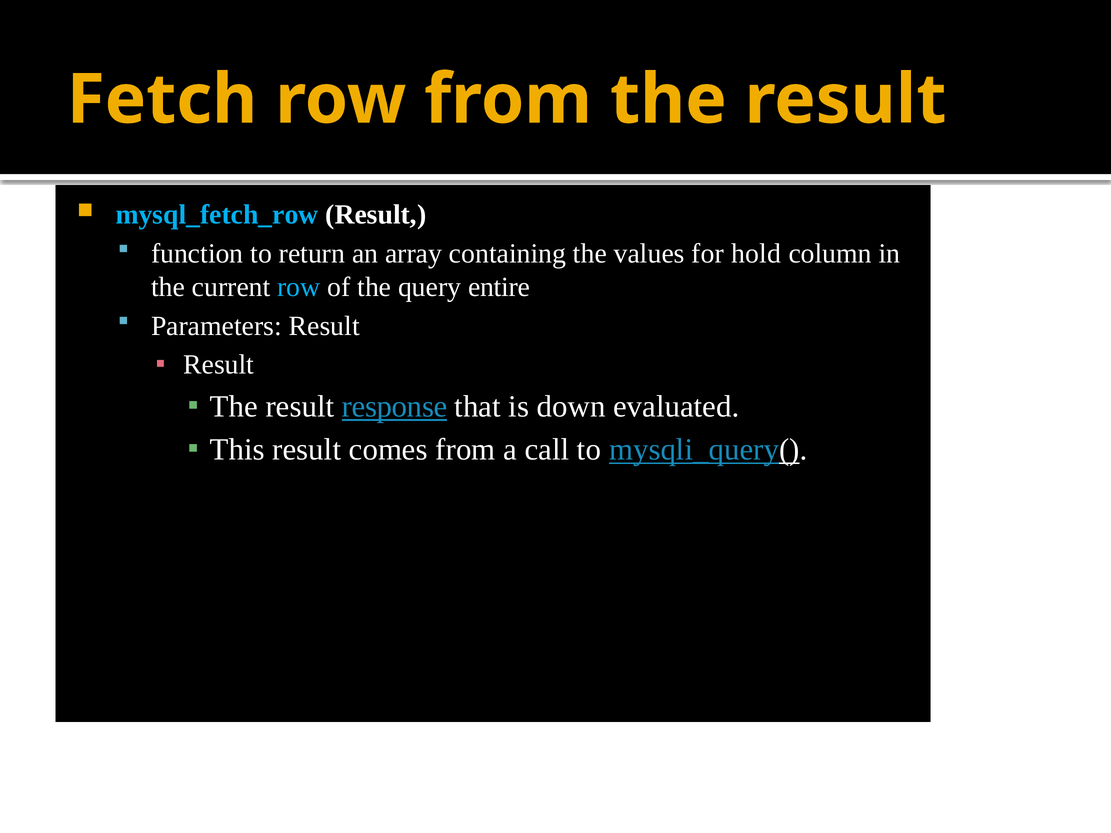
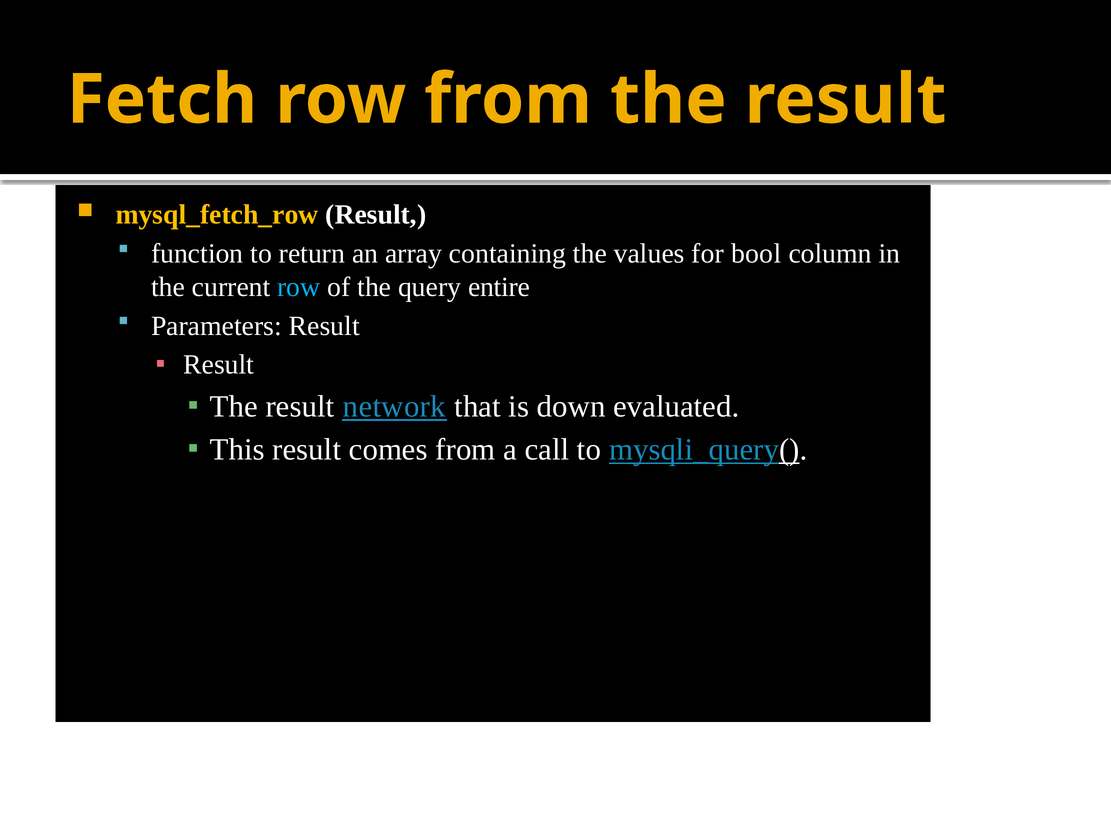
mysql_fetch_row colour: light blue -> yellow (217, 215)
hold: hold -> bool (756, 254)
response: response -> network (394, 406)
